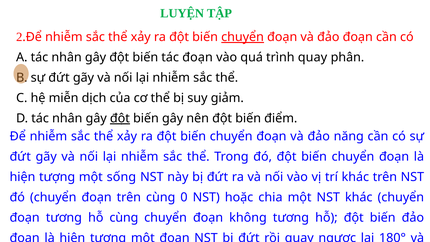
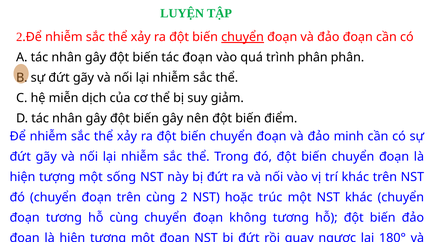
trình quay: quay -> phân (313, 57)
đột underline: present -> none (120, 118)
năng: năng -> minh (349, 136)
cùng 0: 0 -> 2 (184, 197)
chia: chia -> trúc (270, 197)
